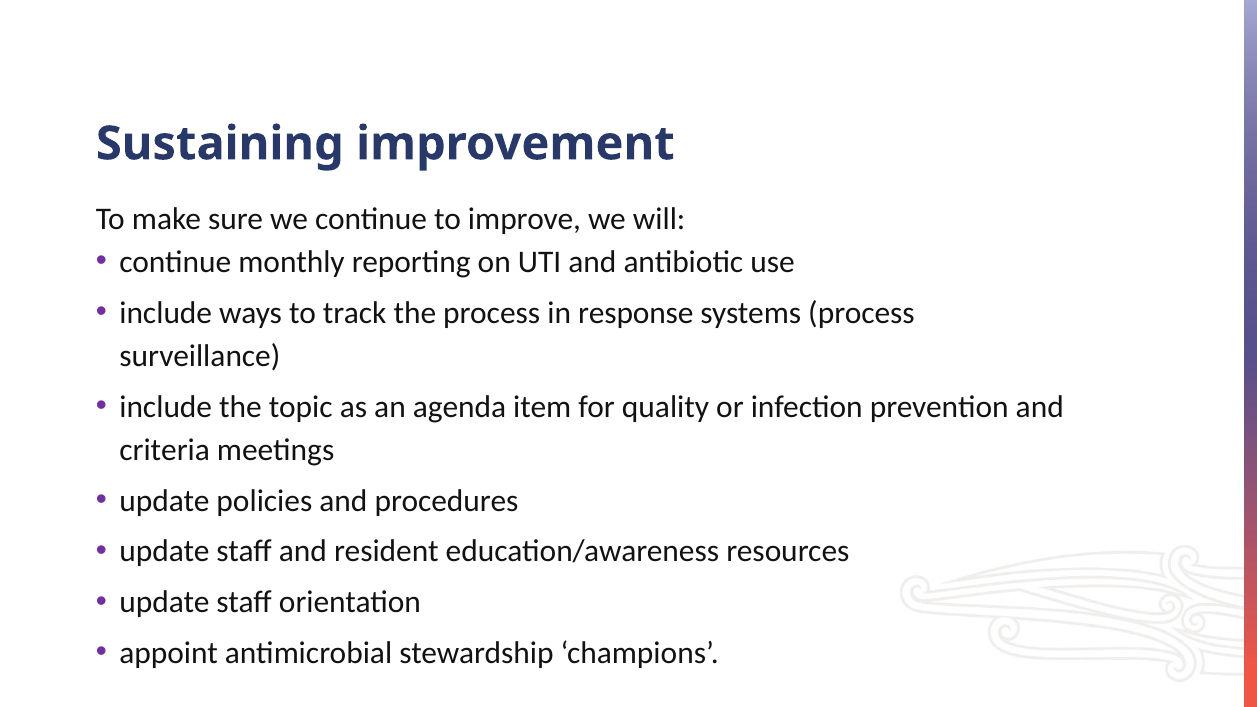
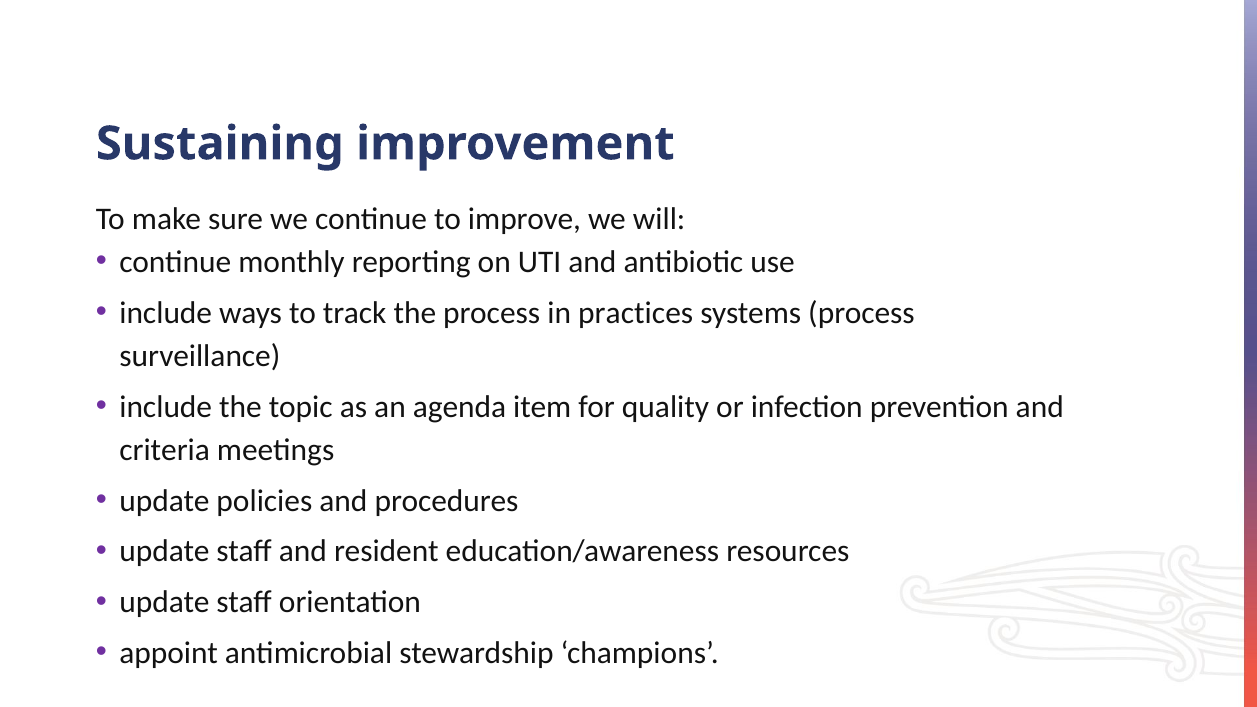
response: response -> practices (636, 313)
